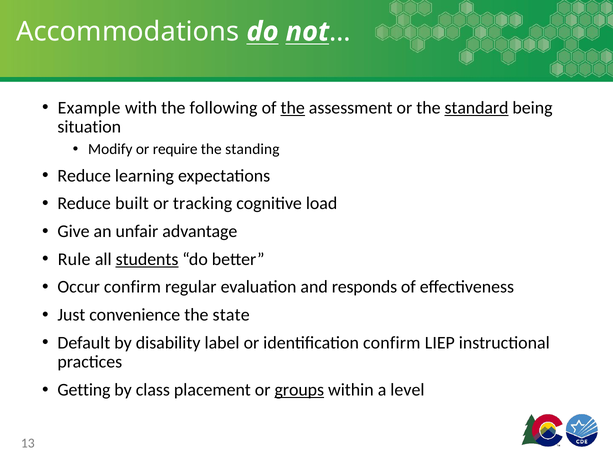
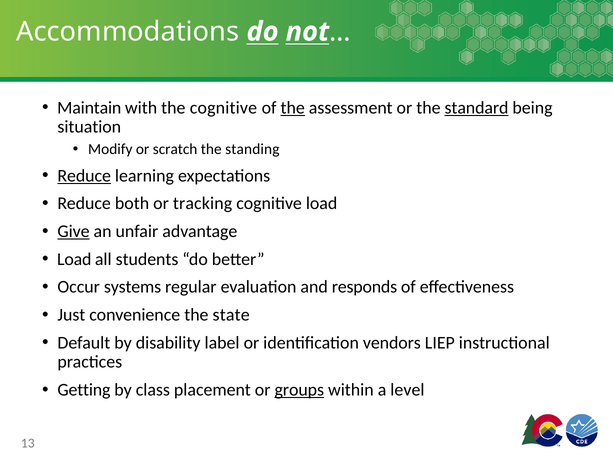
Example: Example -> Maintain (89, 108)
the following: following -> cognitive (223, 108)
require: require -> scratch (175, 149)
Reduce underline: none -> present (84, 176)
built: built -> both (132, 203)
Give underline: none -> present (74, 231)
Rule: Rule -> Load (74, 259)
students underline: present -> none (147, 259)
Occur confirm: confirm -> systems (133, 287)
identification confirm: confirm -> vendors (392, 343)
